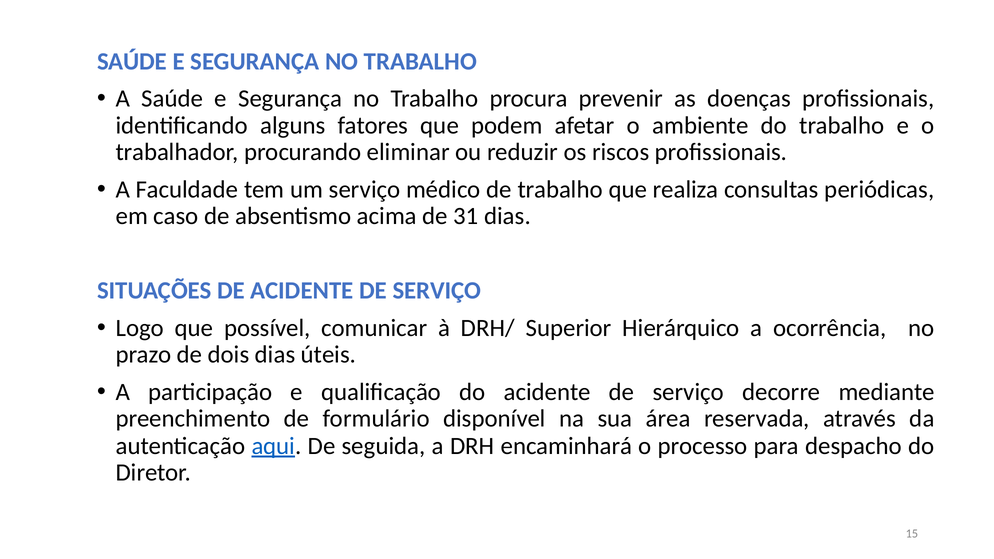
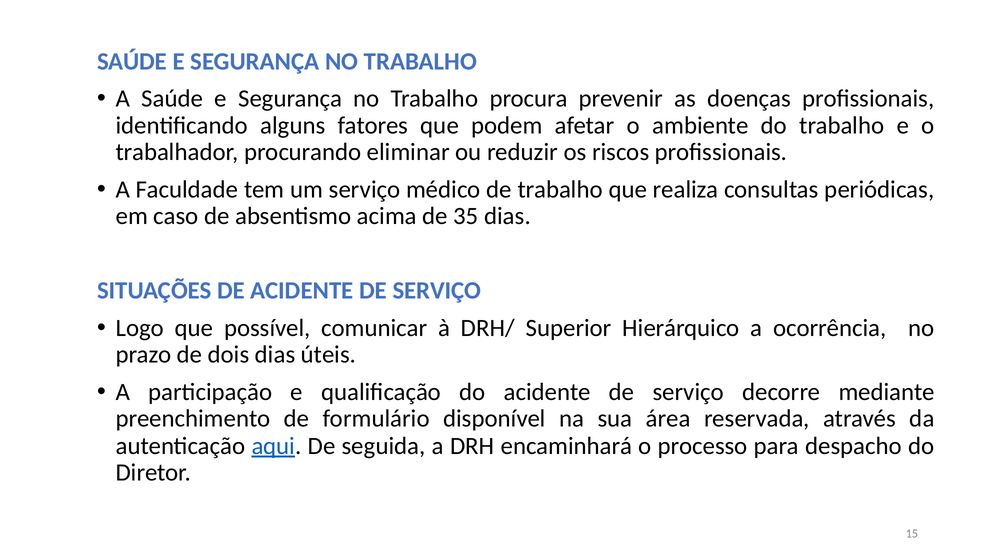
31: 31 -> 35 (466, 216)
